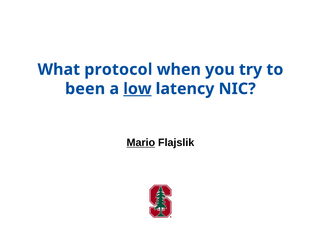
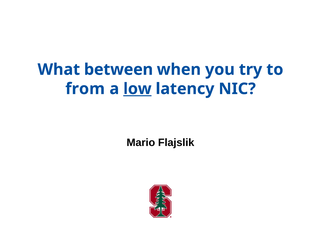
protocol: protocol -> between (119, 69)
been: been -> from (85, 89)
Mario underline: present -> none (141, 143)
